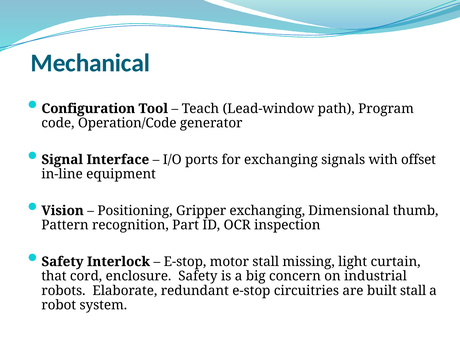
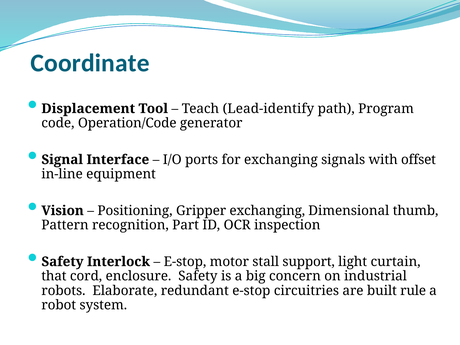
Mechanical: Mechanical -> Coordinate (90, 63)
Configuration: Configuration -> Displacement (88, 109)
Lead-window: Lead-window -> Lead-identify (268, 109)
missing: missing -> support (309, 262)
built stall: stall -> rule (413, 291)
